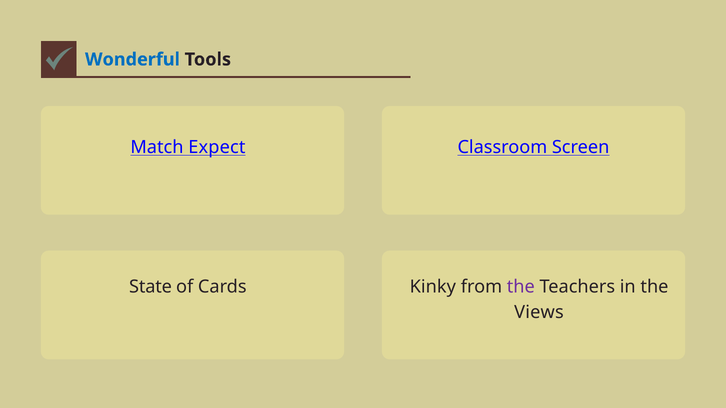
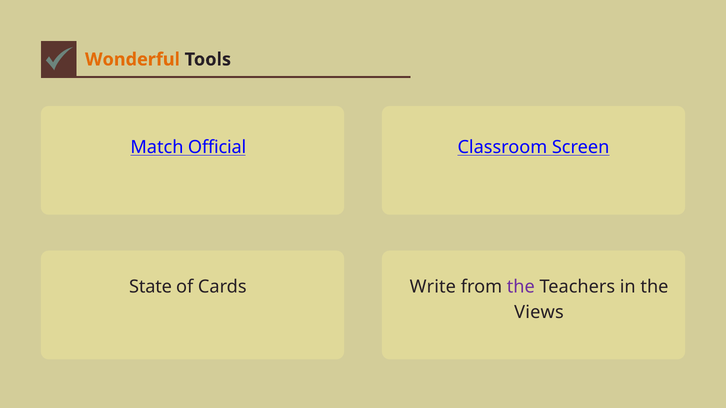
Wonderful colour: blue -> orange (132, 60)
Expect: Expect -> Official (217, 147)
Kinky: Kinky -> Write (433, 287)
